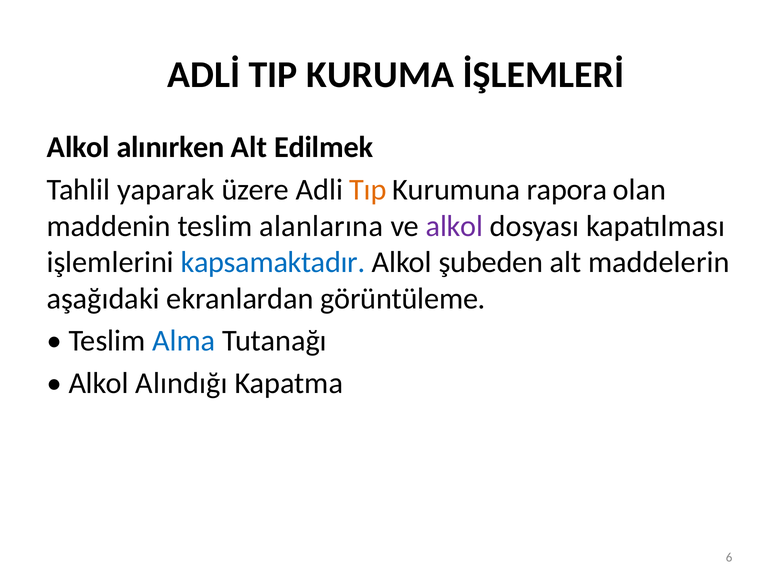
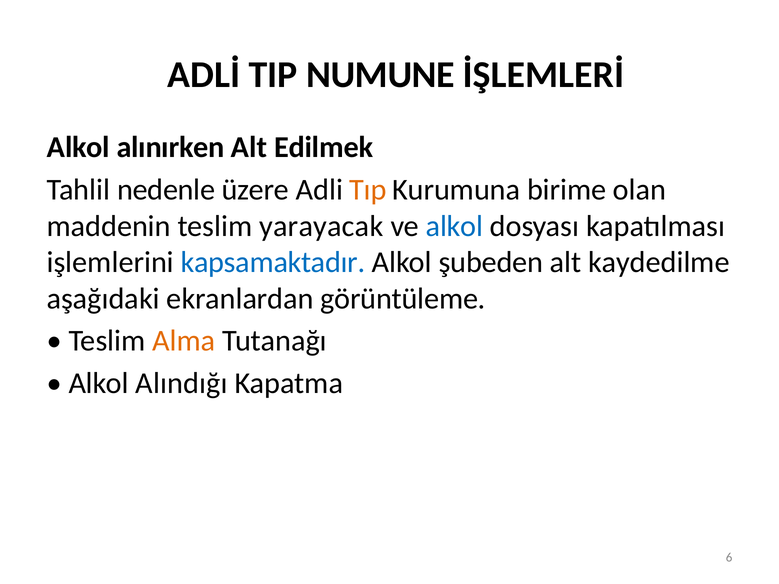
KURUMA: KURUMA -> NUMUNE (380, 75)
yaparak: yaparak -> nedenle (166, 190)
rapora: rapora -> birime (567, 190)
alanlarına: alanlarına -> yarayacak (321, 226)
alkol colour: purple -> blue (454, 226)
maddelerin: maddelerin -> kaydedilme (659, 262)
Alma colour: blue -> orange (184, 341)
